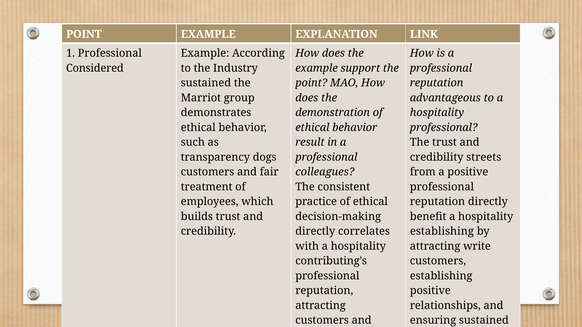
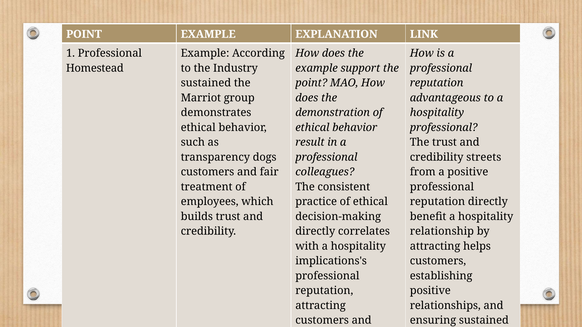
Considered: Considered -> Homestead (95, 68)
establishing: establishing -> relationship (442, 232)
write: write -> helps (477, 246)
contributing's: contributing's -> implications's (331, 261)
